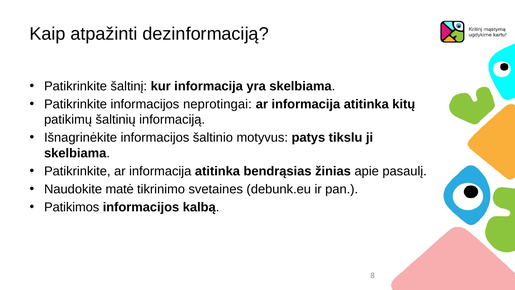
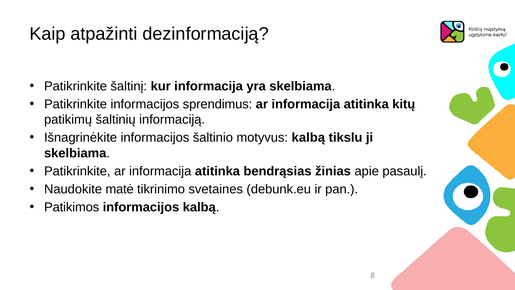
neprotingai: neprotingai -> sprendimus (218, 104)
motyvus patys: patys -> kalbą (308, 138)
